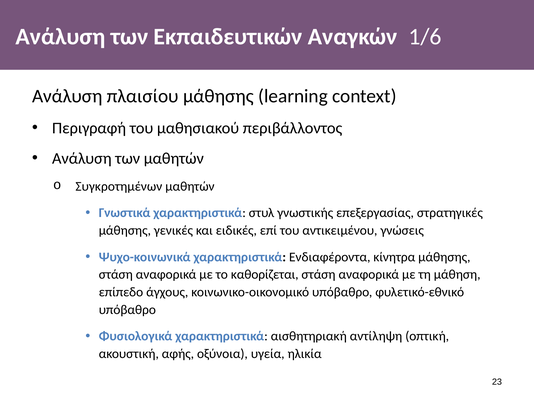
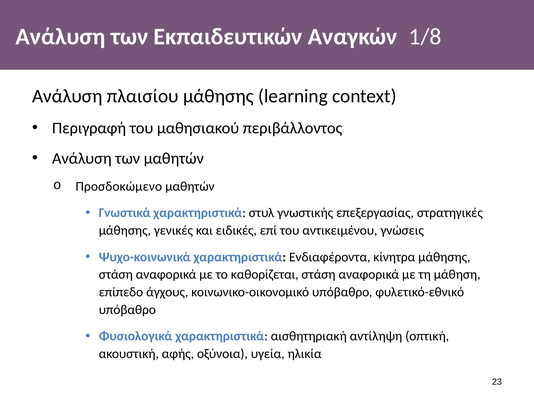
1/6: 1/6 -> 1/8 (425, 37)
Συγκροτημένων: Συγκροτημένων -> Προσδοκώμενο (119, 187)
